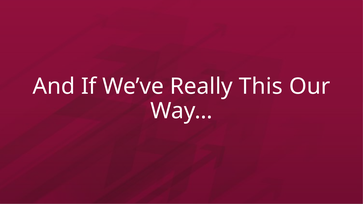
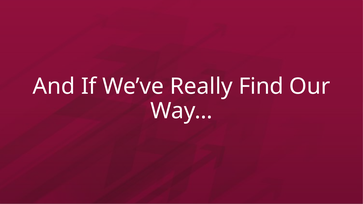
This: This -> Find (261, 87)
